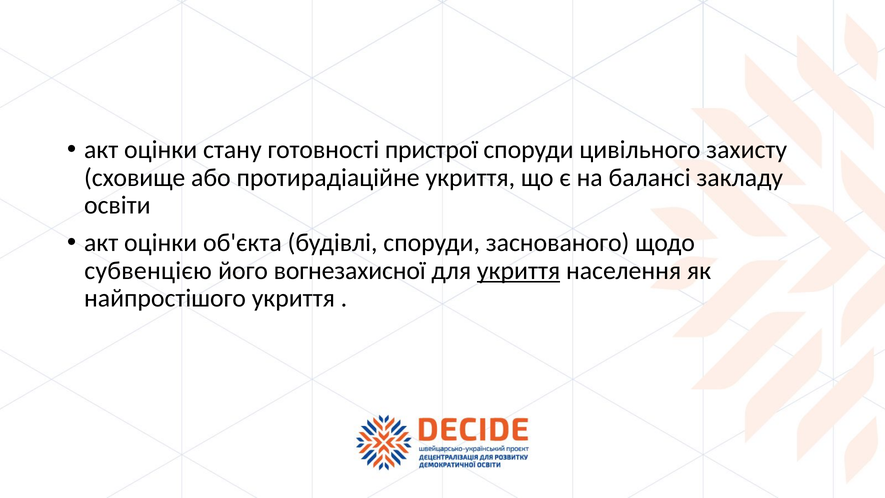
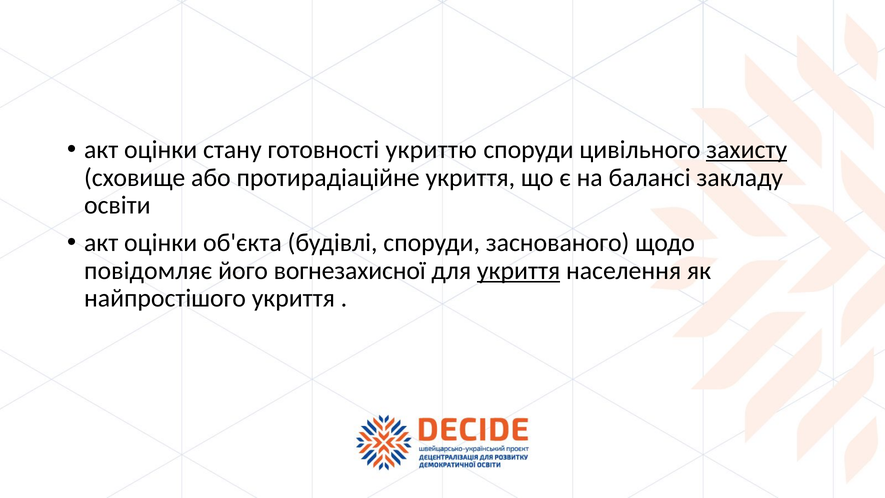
пристрої: пристрої -> укриттю (431, 150)
захисту underline: none -> present (747, 150)
субвенцією: субвенцією -> повідомляє (148, 270)
